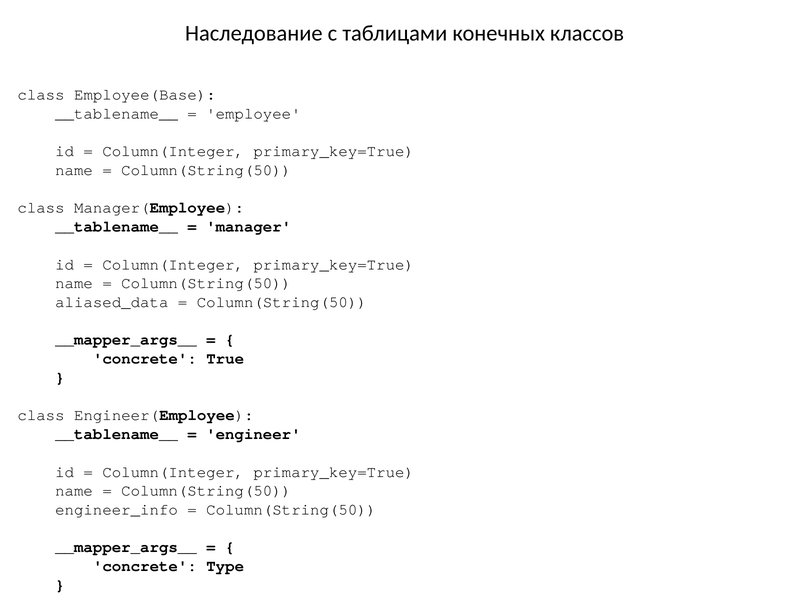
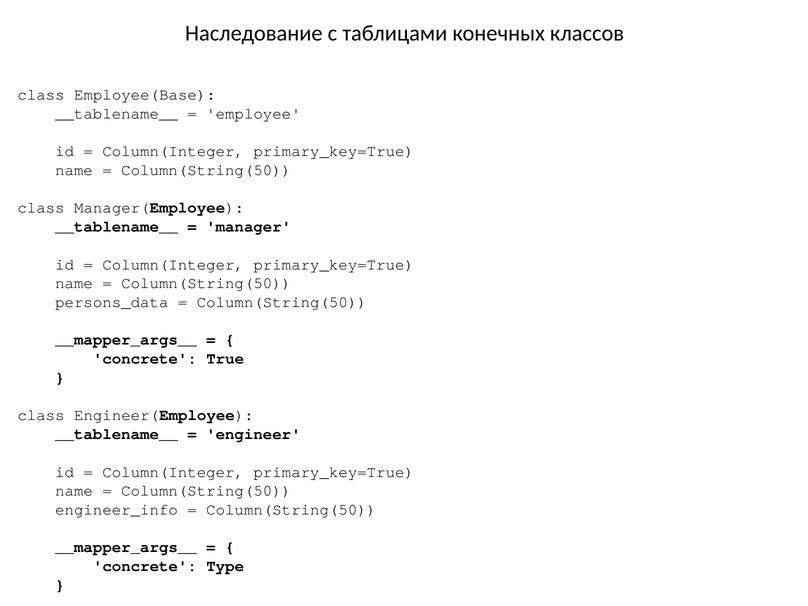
aliased_data: aliased_data -> persons_data (112, 302)
